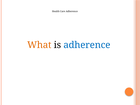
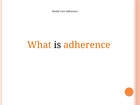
adherence colour: blue -> orange (87, 45)
